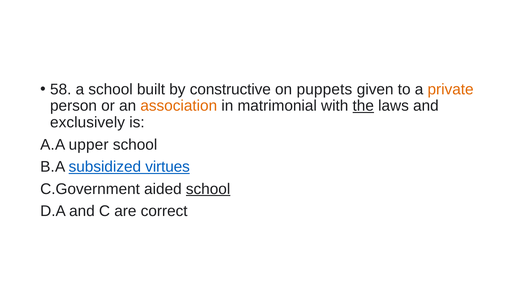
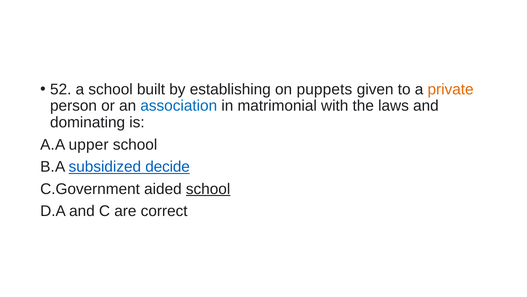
58: 58 -> 52 (61, 89)
constructive: constructive -> establishing (230, 89)
association colour: orange -> blue (179, 106)
the underline: present -> none (363, 106)
exclusively: exclusively -> dominating (88, 122)
virtues: virtues -> decide (168, 167)
